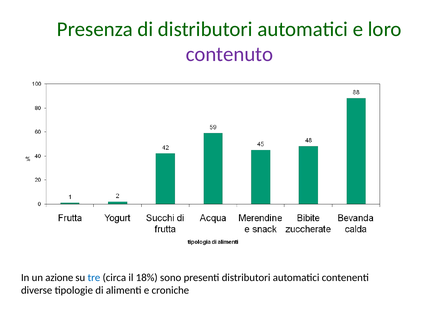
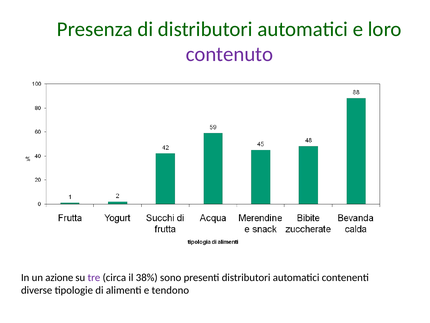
tre colour: blue -> purple (94, 277)
18%: 18% -> 38% (147, 277)
croniche: croniche -> tendono (170, 290)
